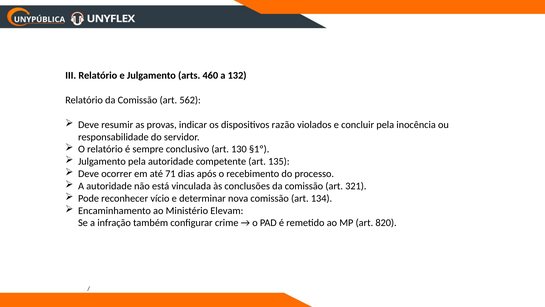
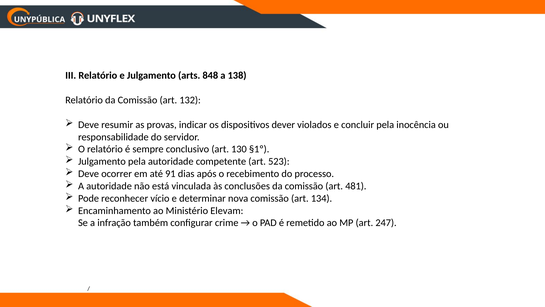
460: 460 -> 848 (210, 75)
132: 132 -> 138 (237, 75)
562: 562 -> 132 (190, 100)
razão: razão -> dever (283, 125)
135: 135 -> 523 (279, 161)
71: 71 -> 91 (170, 174)
321: 321 -> 481 (356, 186)
820: 820 -> 247 (386, 223)
